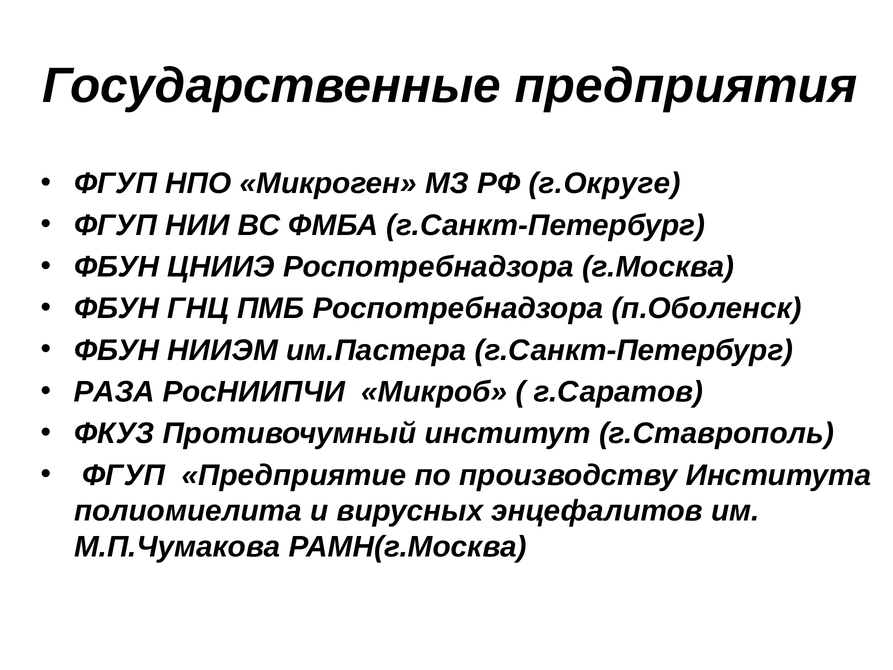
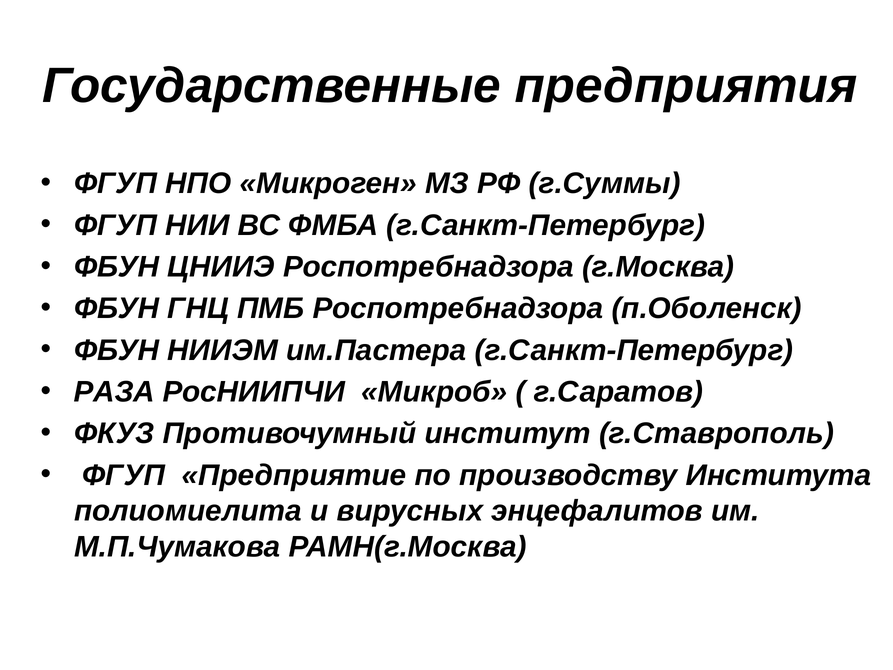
г.Округе: г.Округе -> г.Суммы (605, 183)
